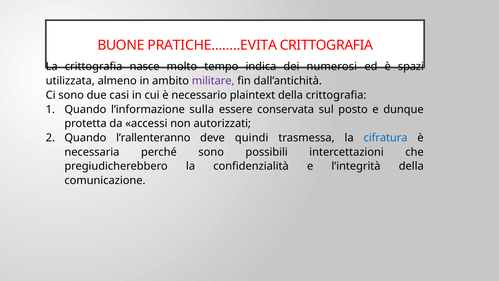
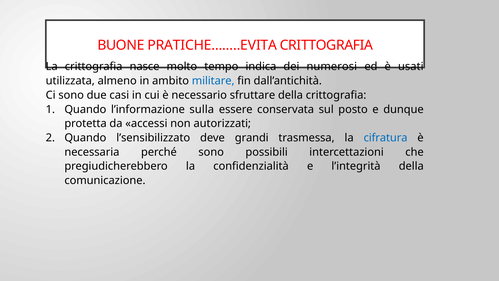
spazi: spazi -> usati (411, 67)
militare colour: purple -> blue (213, 81)
plaintext: plaintext -> sfruttare (252, 95)
l’rallenteranno: l’rallenteranno -> l’sensibilizzato (153, 138)
quindi: quindi -> grandi (252, 138)
